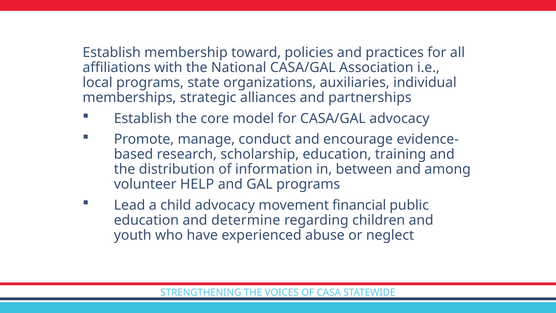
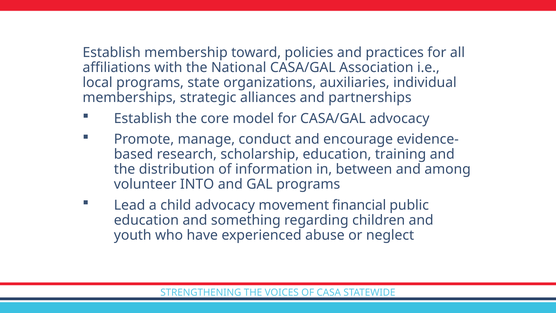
HELP: HELP -> INTO (197, 184)
determine: determine -> something (246, 220)
